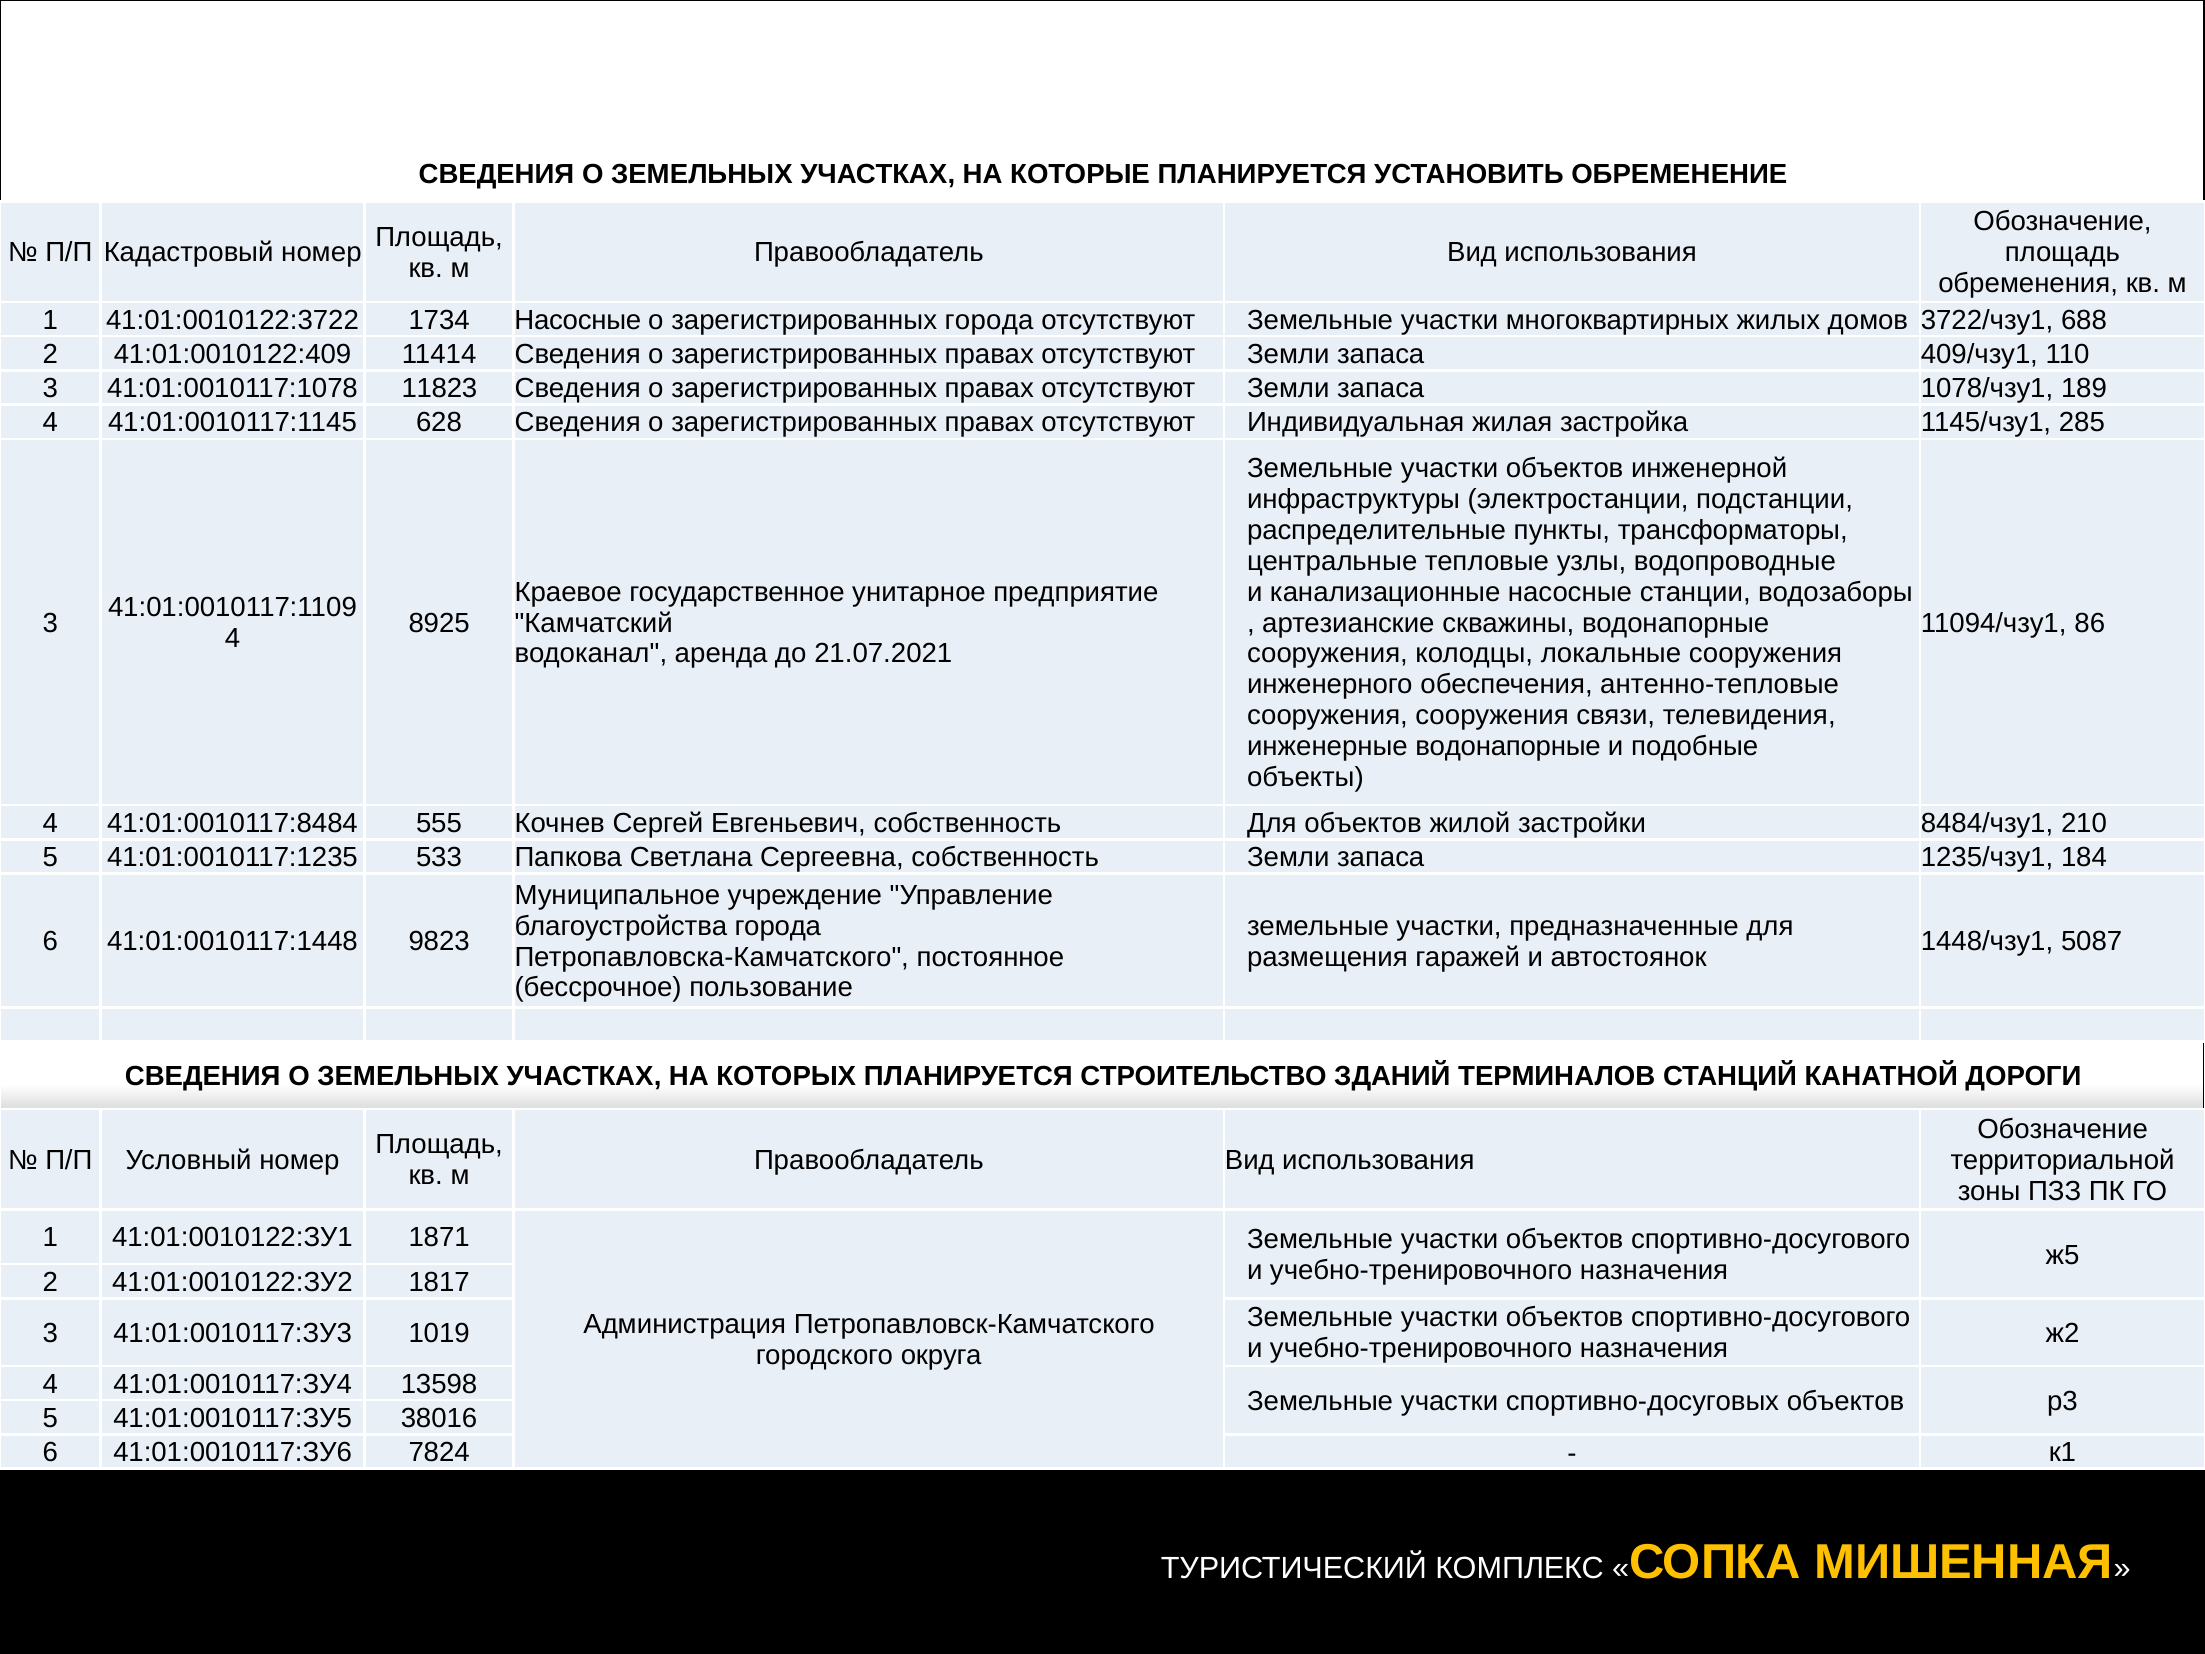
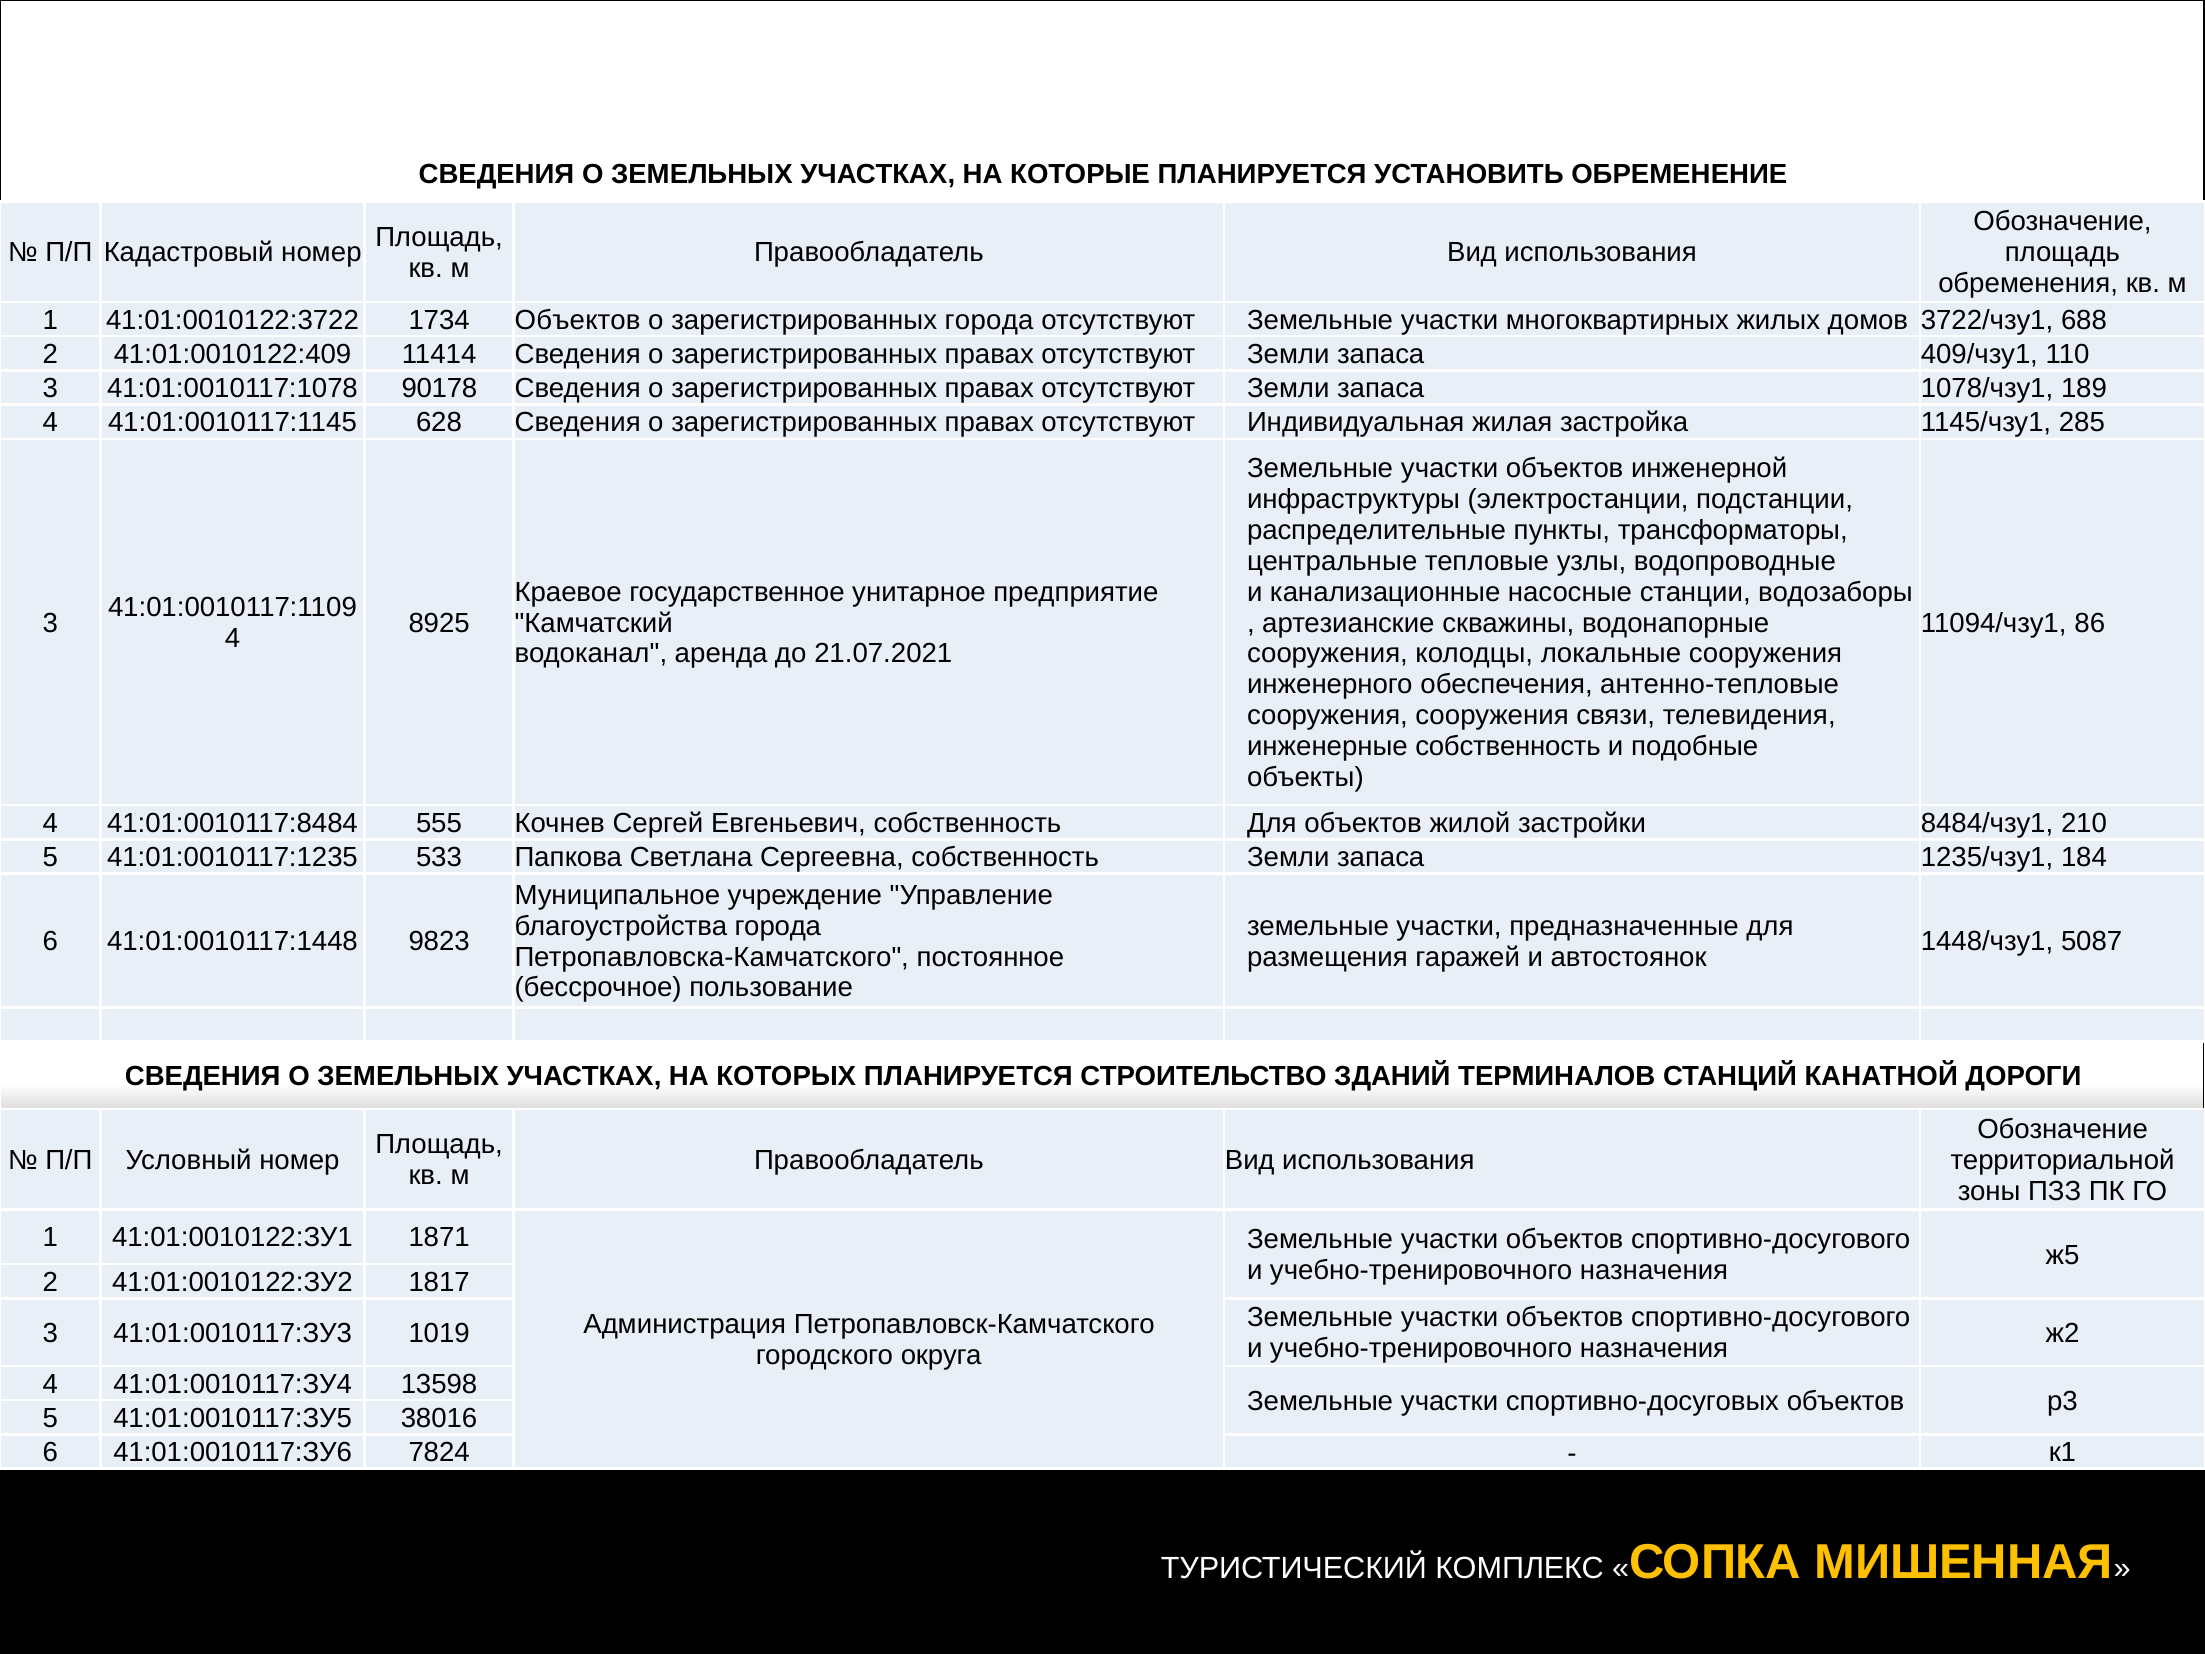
1734 Насосные: Насосные -> Объектов (578, 320)
11823: 11823 -> 90178 (439, 388)
инженерные водонапорные: водонапорные -> собственность (1508, 746)
